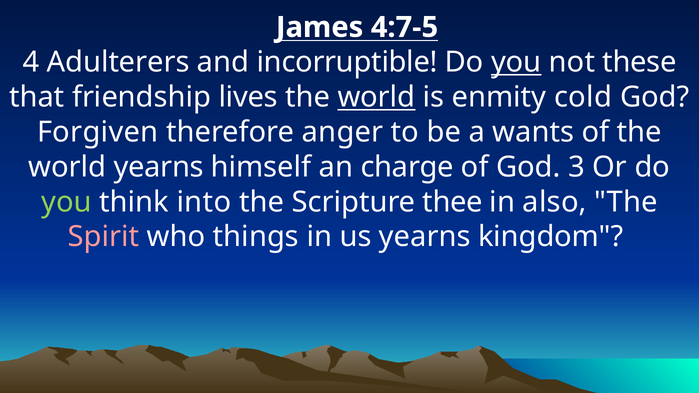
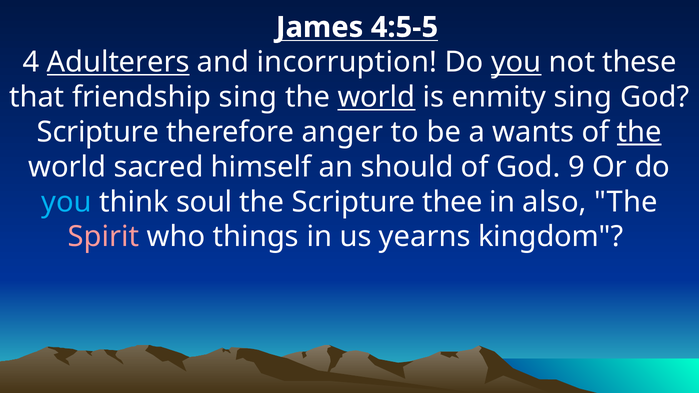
4:7-5: 4:7-5 -> 4:5-5 (404, 27)
Adulterers underline: none -> present (118, 62)
incorruptible: incorruptible -> incorruption (347, 62)
friendship lives: lives -> sing (248, 97)
enmity cold: cold -> sing (583, 97)
Forgiven: Forgiven -> Scripture (98, 132)
the underline: none -> present (639, 132)
world yearns: yearns -> sacred (159, 167)
charge: charge -> should (407, 167)
3: 3 -> 9 (576, 167)
you colour: light green -> light blue (67, 202)
into: into -> soul (204, 202)
